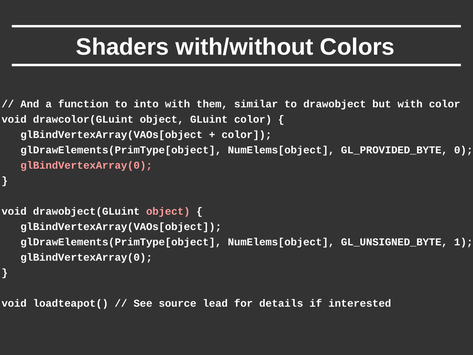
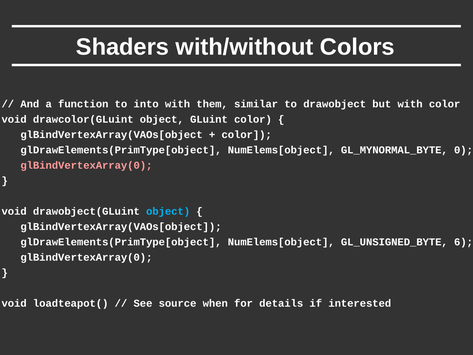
GL_PROVIDED_BYTE: GL_PROVIDED_BYTE -> GL_MYNORMAL_BYTE (394, 150)
object colour: pink -> light blue (168, 211)
1: 1 -> 6 (463, 242)
lead: lead -> when (215, 303)
